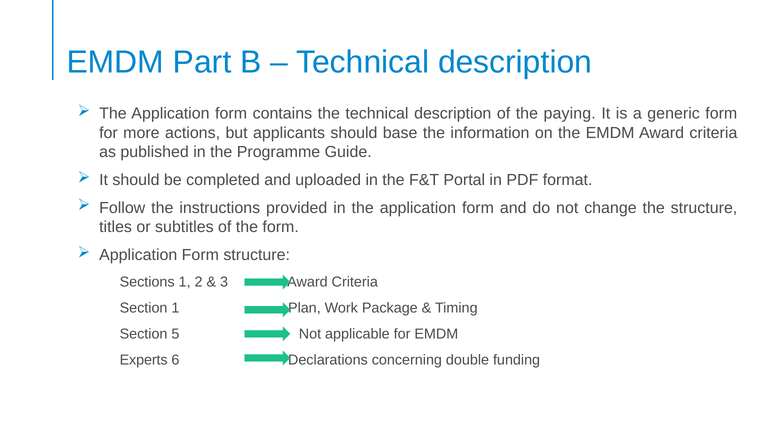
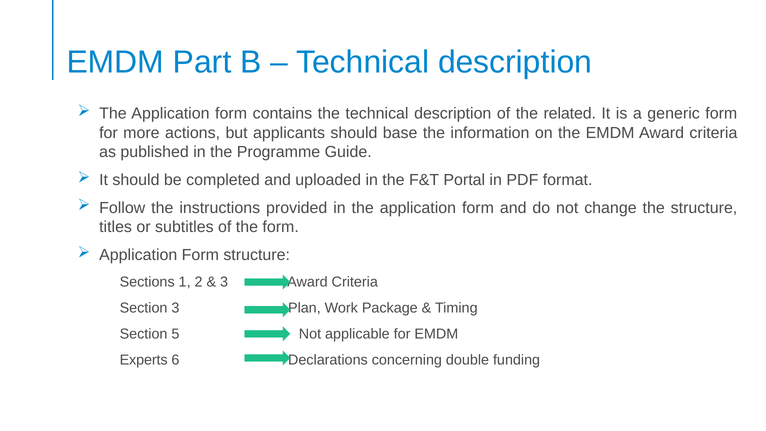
paying: paying -> related (570, 114)
Section 1: 1 -> 3 (175, 308)
